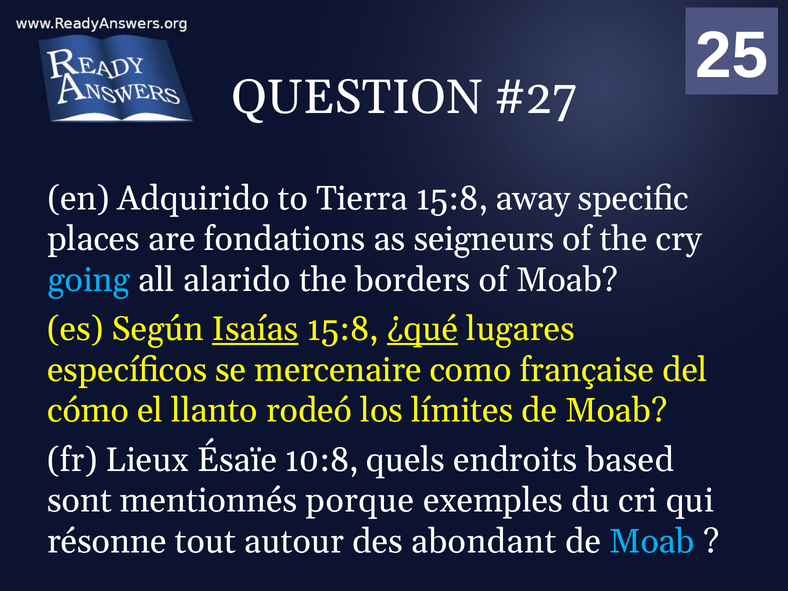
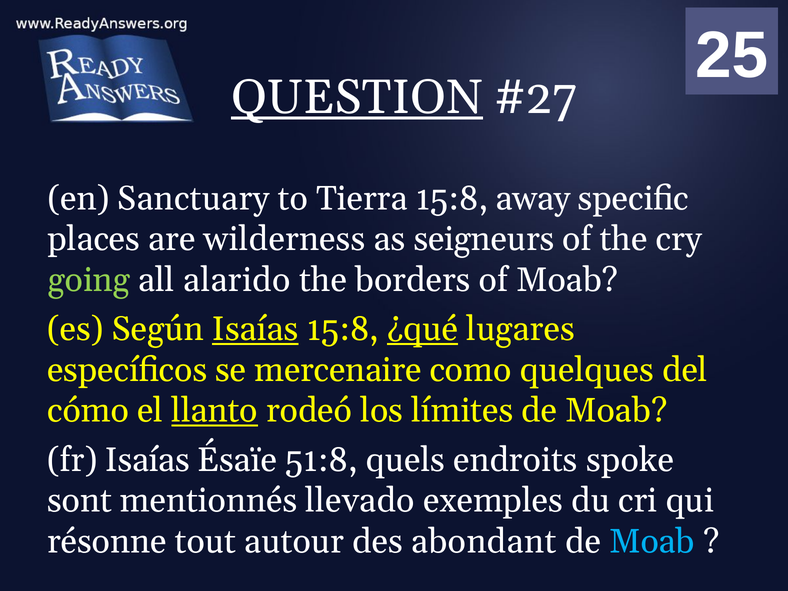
QUESTION underline: none -> present (357, 97)
Adquirido: Adquirido -> Sanctuary (193, 199)
fondations: fondations -> wilderness (285, 239)
going colour: light blue -> light green (89, 280)
française: française -> quelques (587, 370)
llanto underline: none -> present (215, 411)
fr Lieux: Lieux -> Isaías (147, 460)
10:8: 10:8 -> 51:8 (322, 460)
based: based -> spoke (630, 460)
porque: porque -> llevado (360, 501)
